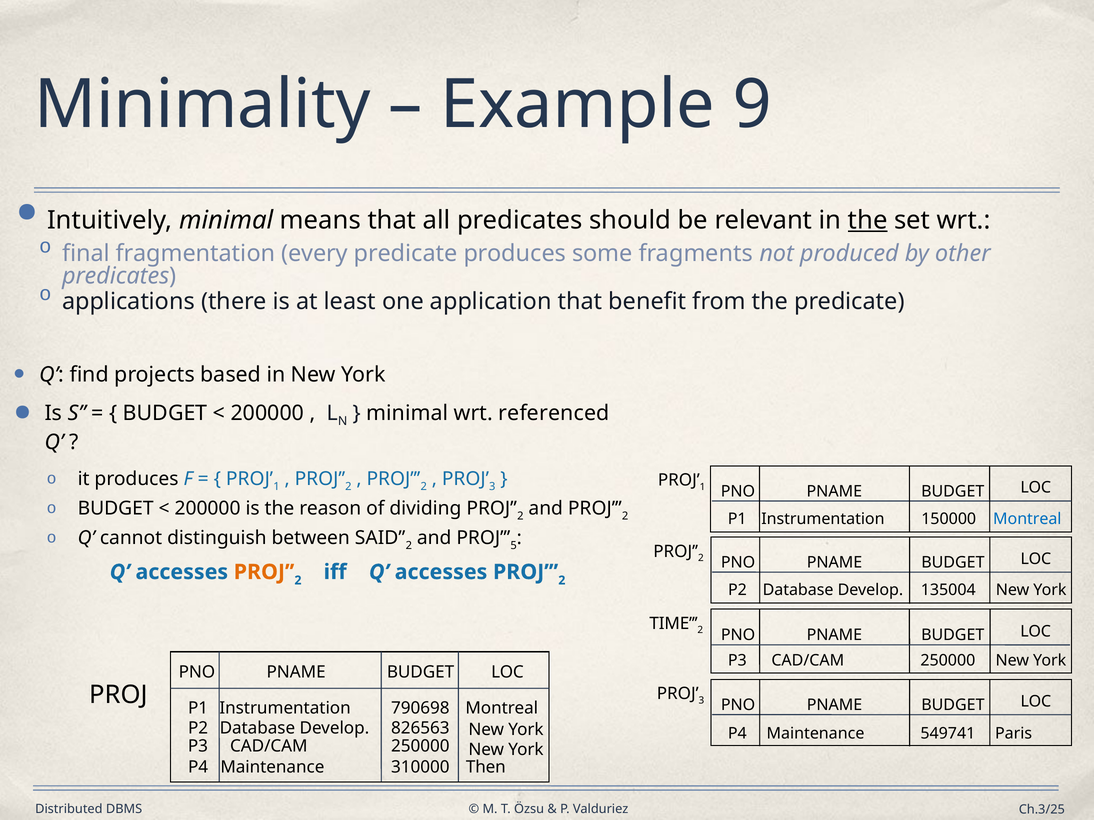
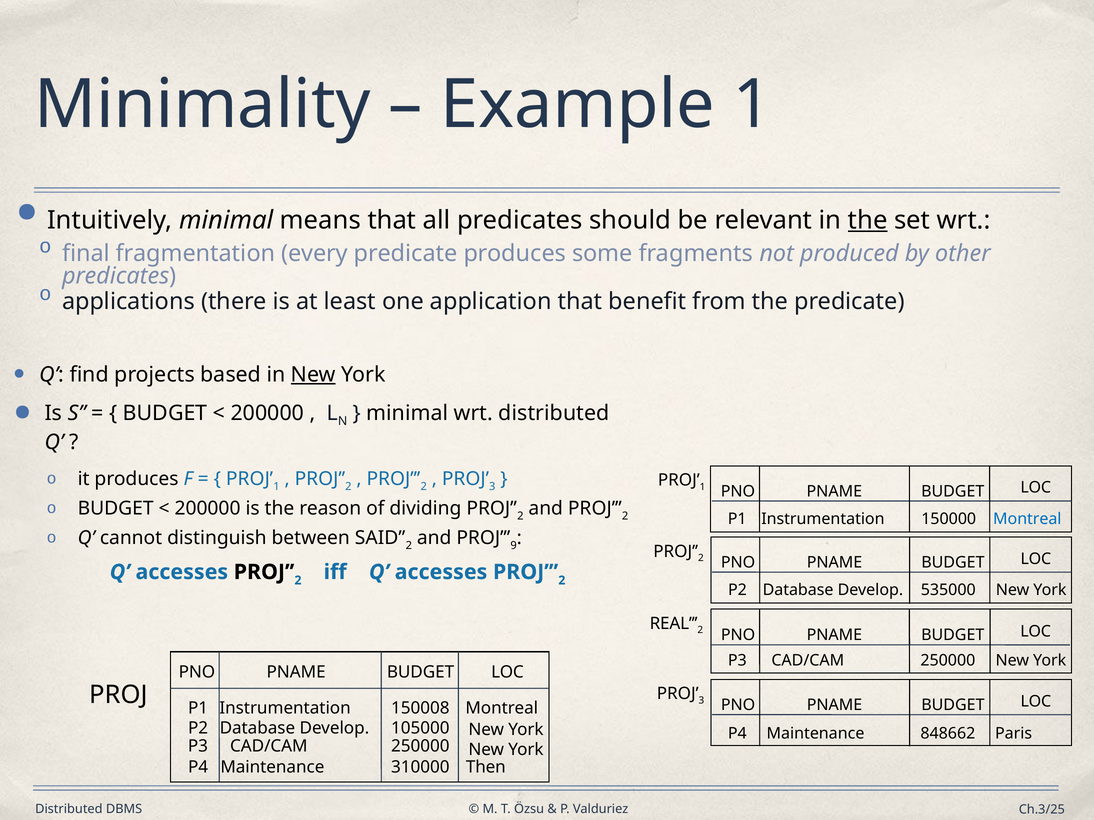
Example 9: 9 -> 1 (752, 105)
New underline: none -> present (313, 375)
wrt referenced: referenced -> distributed (554, 413)
5: 5 -> 9 (514, 546)
PROJ colour: orange -> black (264, 572)
135004: 135004 -> 535000 (948, 591)
TIME: TIME -> REAL (674, 624)
790698: 790698 -> 150008 (420, 709)
826563: 826563 -> 105000 (420, 729)
549741: 549741 -> 848662 (948, 734)
